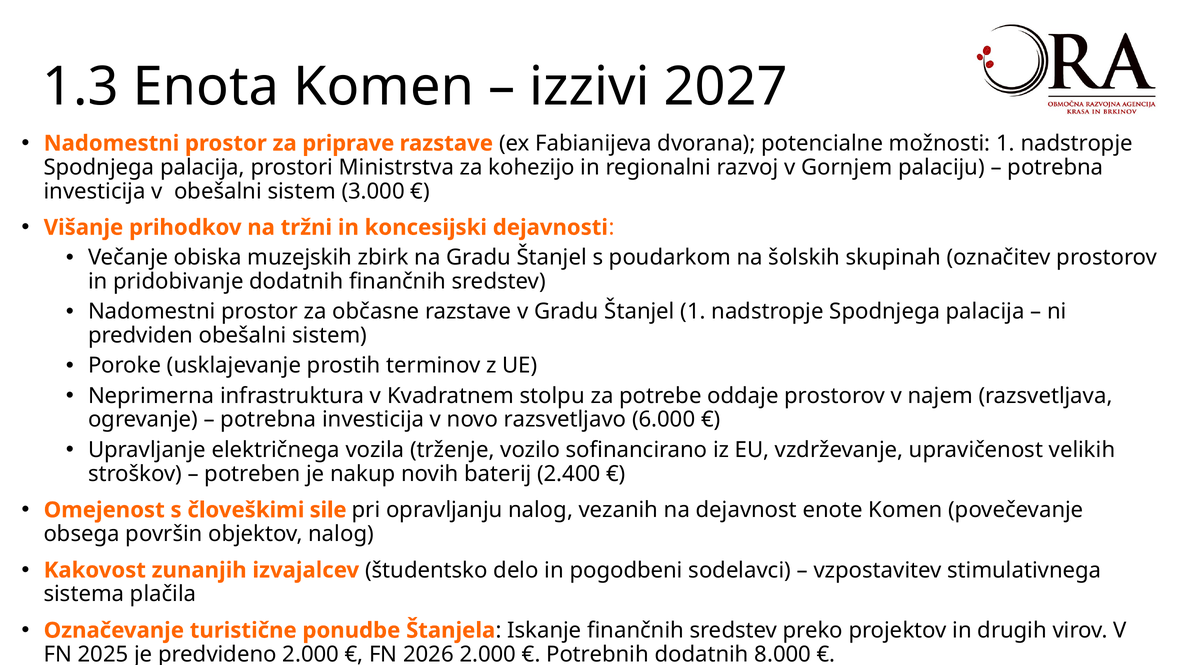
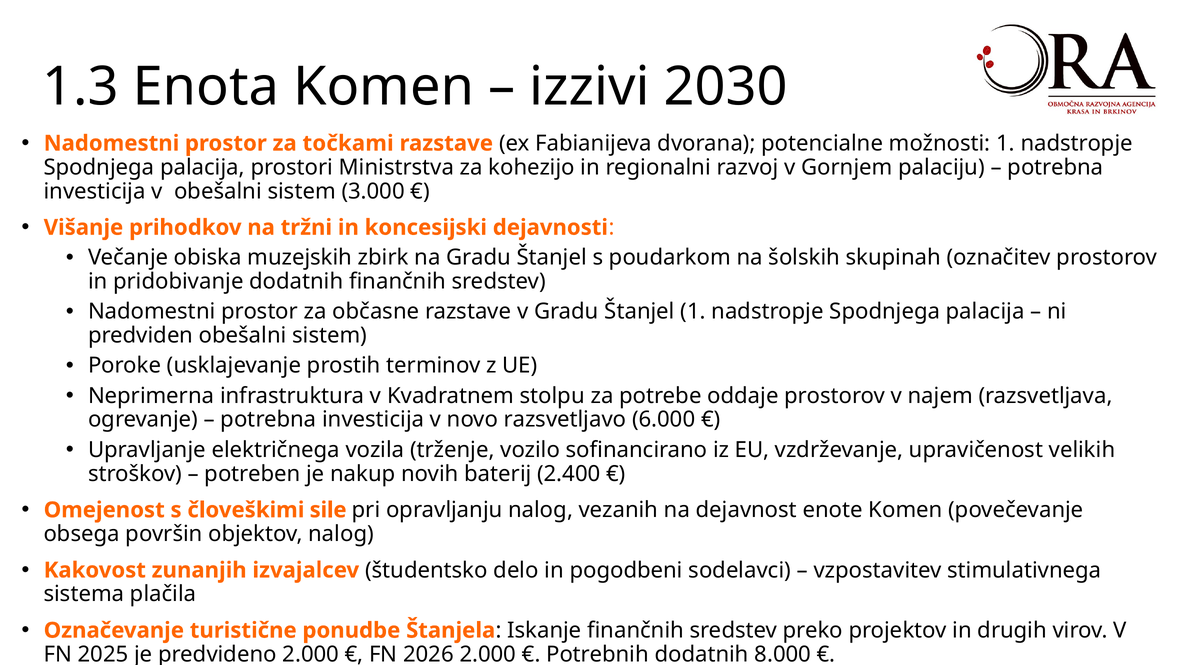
2027: 2027 -> 2030 (726, 87)
priprave: priprave -> točkami (348, 143)
